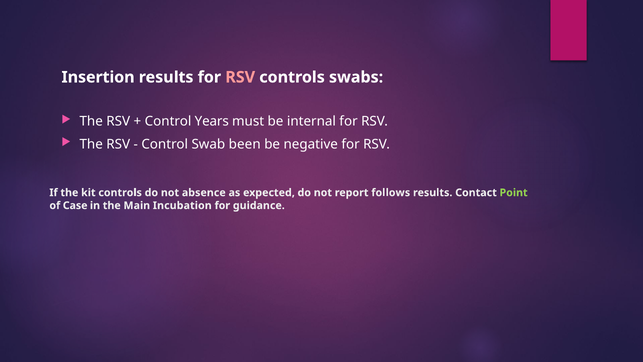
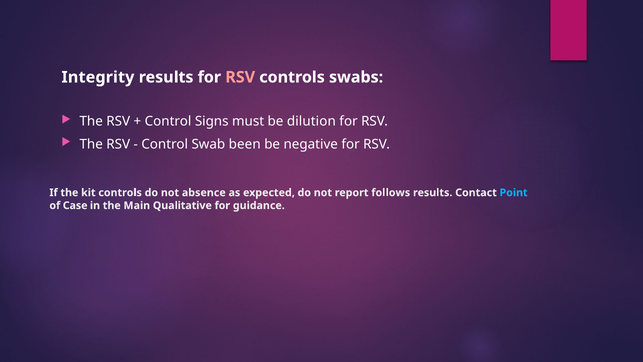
Insertion: Insertion -> Integrity (98, 77)
Years: Years -> Signs (212, 121)
internal: internal -> dilution (311, 121)
Point colour: light green -> light blue (514, 192)
Incubation: Incubation -> Qualitative (182, 205)
